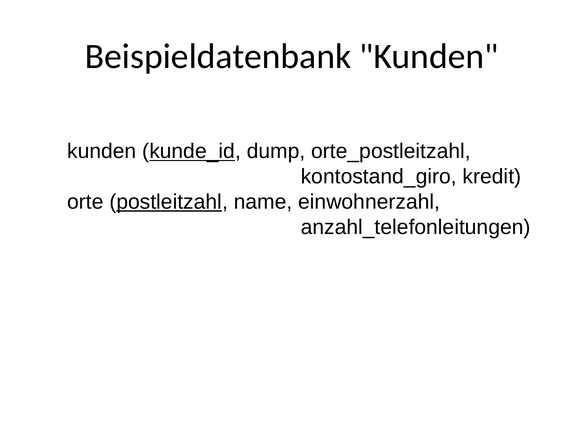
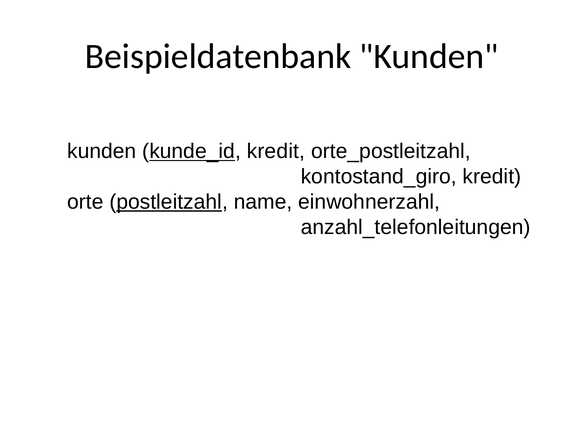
kunde_id dump: dump -> kredit (276, 151)
